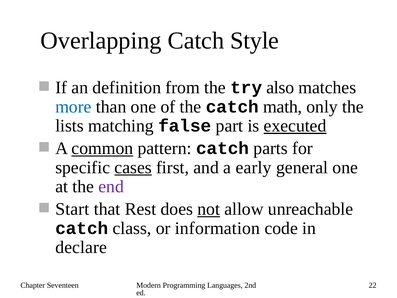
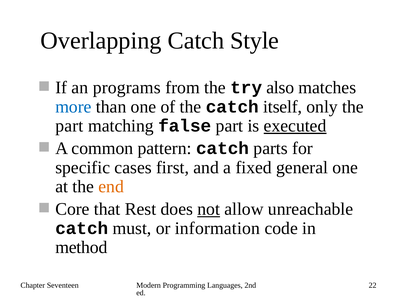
definition: definition -> programs (127, 88)
math: math -> itself (283, 107)
lists: lists -> part (69, 126)
common underline: present -> none (102, 148)
cases underline: present -> none (133, 167)
early: early -> fixed (254, 167)
end colour: purple -> orange (111, 186)
Start: Start -> Core (72, 209)
class: class -> must (132, 228)
declare: declare -> method (81, 247)
